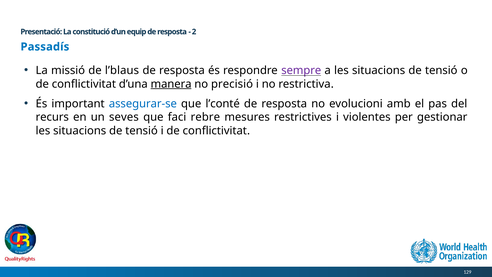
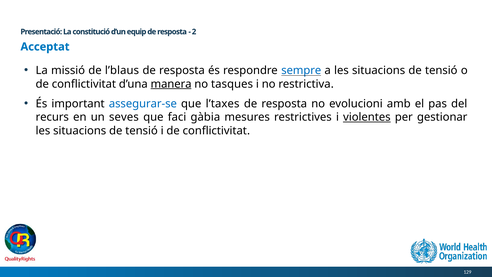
Passadís: Passadís -> Acceptat (45, 47)
sempre colour: purple -> blue (301, 70)
precisió: precisió -> tasques (232, 84)
l’conté: l’conté -> l’taxes (223, 104)
rebre: rebre -> gàbia (205, 117)
violentes underline: none -> present (367, 117)
